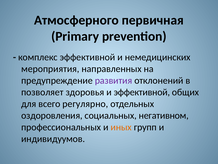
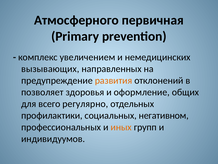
комплекс эффективной: эффективной -> увеличением (87, 57)
мероприятия: мероприятия -> вызывающих (50, 69)
развития colour: purple -> orange (113, 80)
и эффективной: эффективной -> оформление (142, 92)
оздоровления: оздоровления -> профилактики (52, 115)
